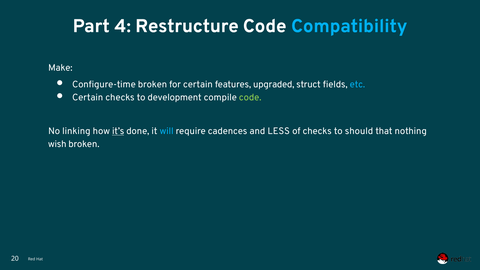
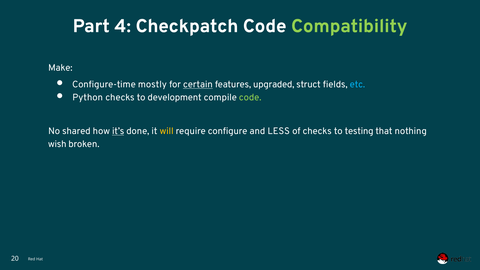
Restructure: Restructure -> Checkpatch (187, 26)
Compatibility colour: light blue -> light green (349, 26)
Configure-time broken: broken -> mostly (152, 85)
certain underline: none -> present (198, 85)
Certain: Certain -> Python (88, 97)
linking: linking -> shared (76, 131)
will colour: light blue -> yellow (167, 131)
cadences: cadences -> configure (228, 131)
should: should -> testing (359, 131)
